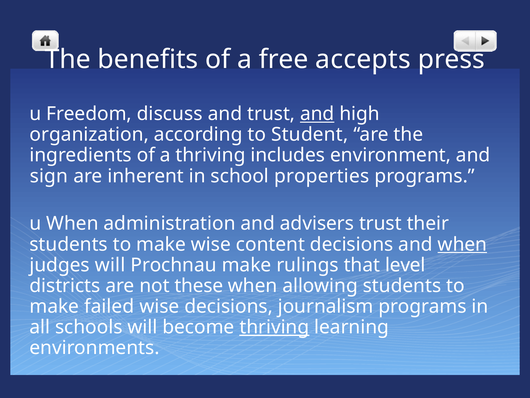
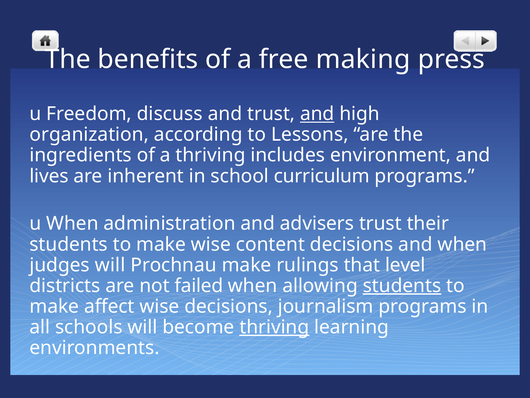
accepts: accepts -> making (363, 59)
Student: Student -> Lessons (310, 134)
sign: sign -> lives (49, 176)
properties: properties -> curriculum (322, 176)
when underline: present -> none (462, 244)
these: these -> failed (199, 285)
students underline: none -> present (402, 285)
failed: failed -> affect (109, 306)
